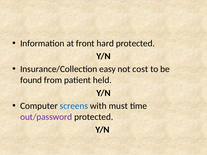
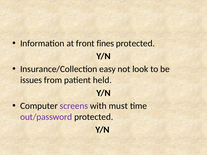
hard: hard -> fines (105, 43)
cost: cost -> look (140, 69)
found: found -> issues (31, 80)
screens colour: blue -> purple (74, 106)
